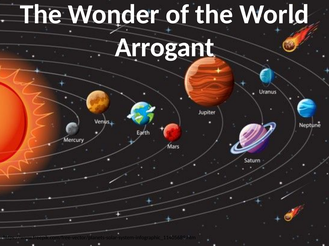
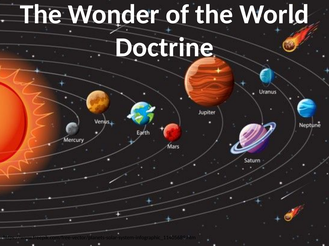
Arrogant: Arrogant -> Doctrine (164, 47)
